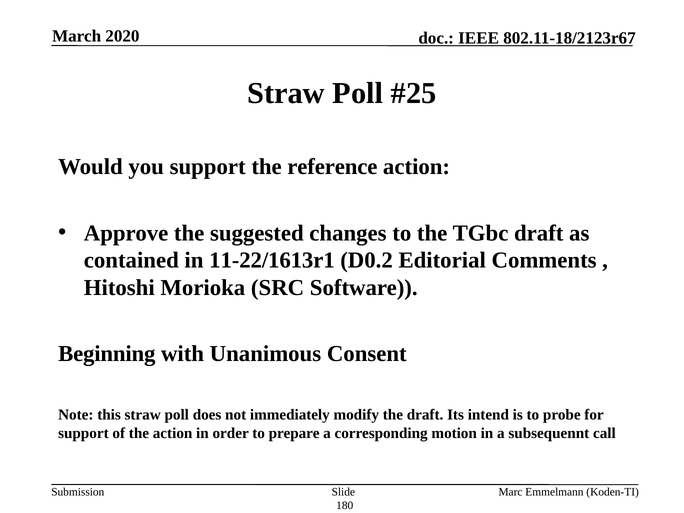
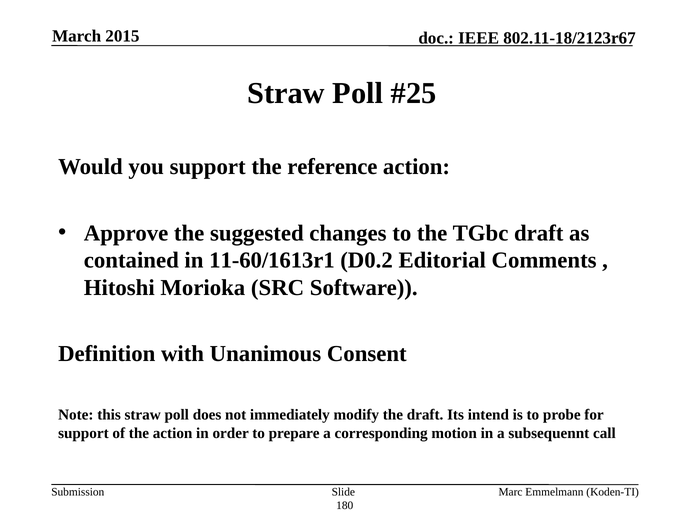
2020: 2020 -> 2015 (122, 36)
11-22/1613r1: 11-22/1613r1 -> 11-60/1613r1 (272, 260)
Beginning: Beginning -> Definition (107, 354)
